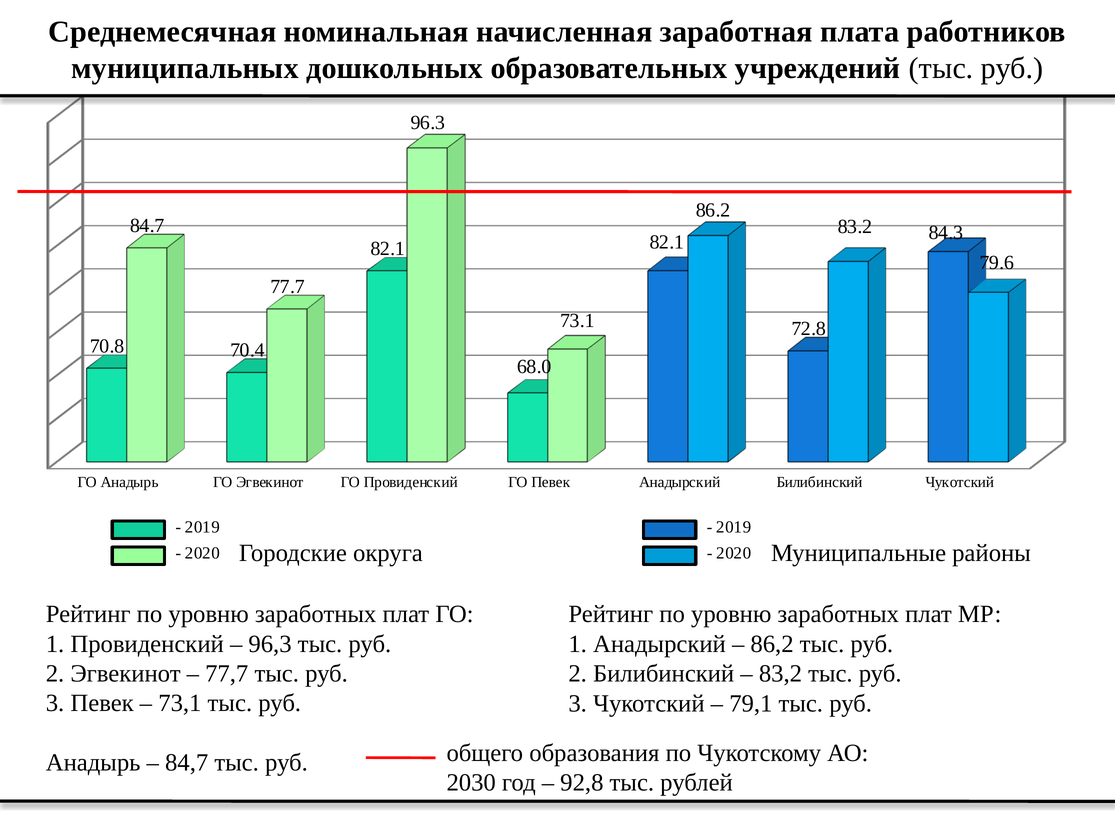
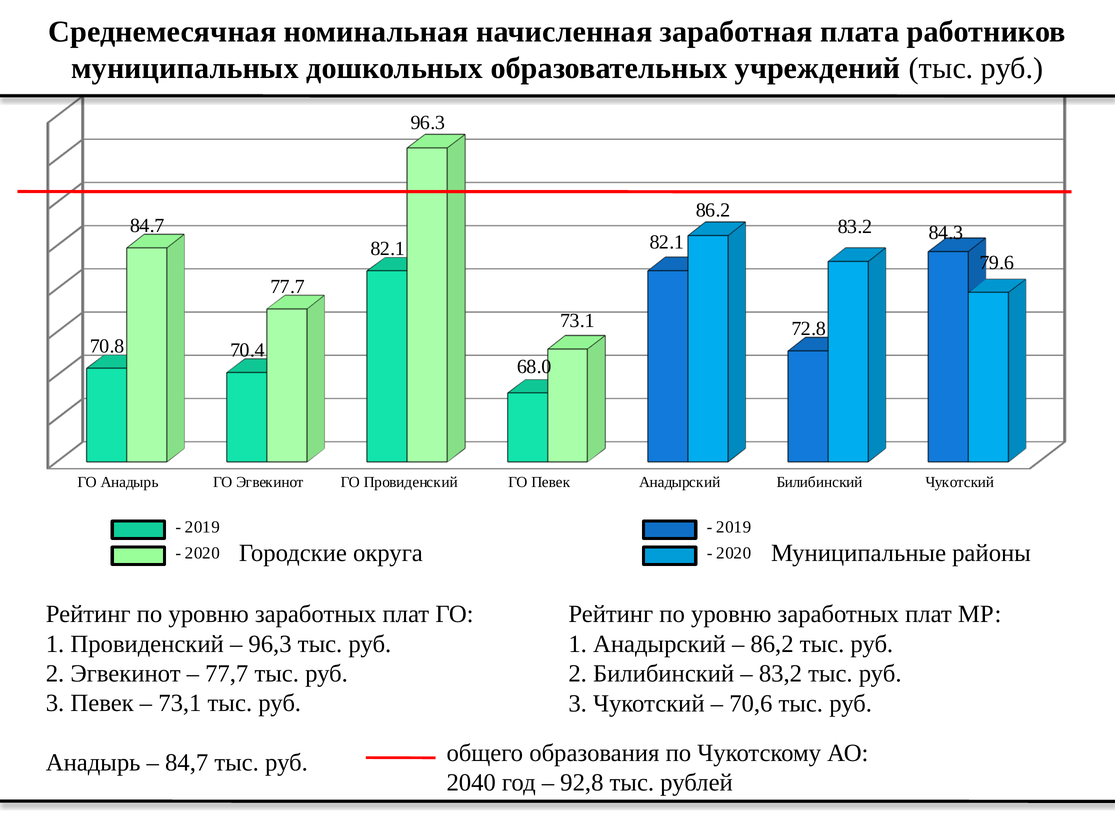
79,1: 79,1 -> 70,6 (751, 704)
2030: 2030 -> 2040 (471, 783)
